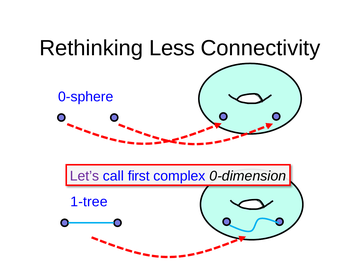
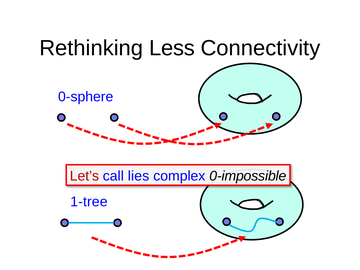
Let’s colour: purple -> red (85, 176)
first: first -> lies (139, 176)
0-dimension: 0-dimension -> 0-impossible (248, 176)
